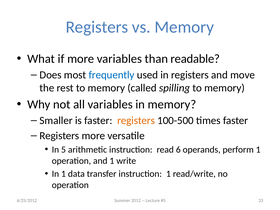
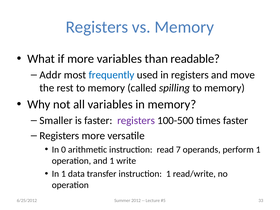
Does: Does -> Addr (50, 75)
registers colour: orange -> purple (136, 121)
5: 5 -> 0 (63, 150)
6: 6 -> 7 (178, 150)
